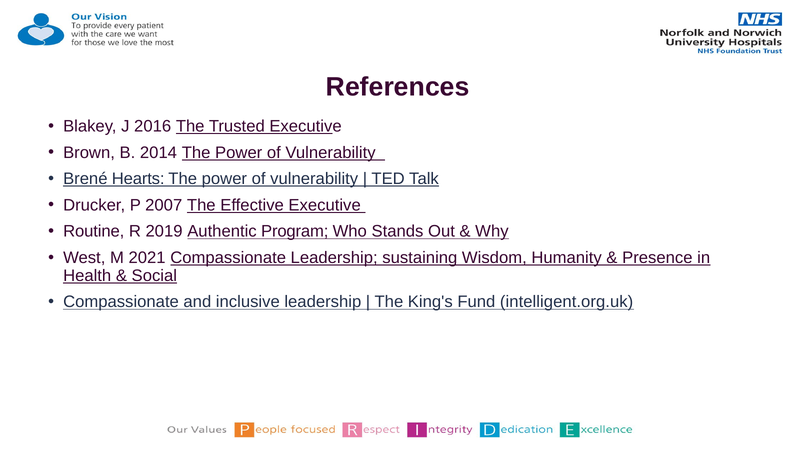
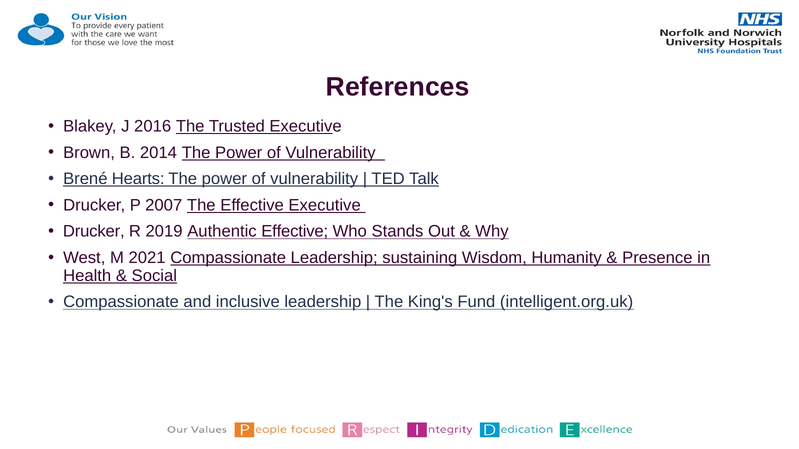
Routine: Routine -> Drucker (94, 232)
Authentic Program: Program -> Effective (295, 232)
